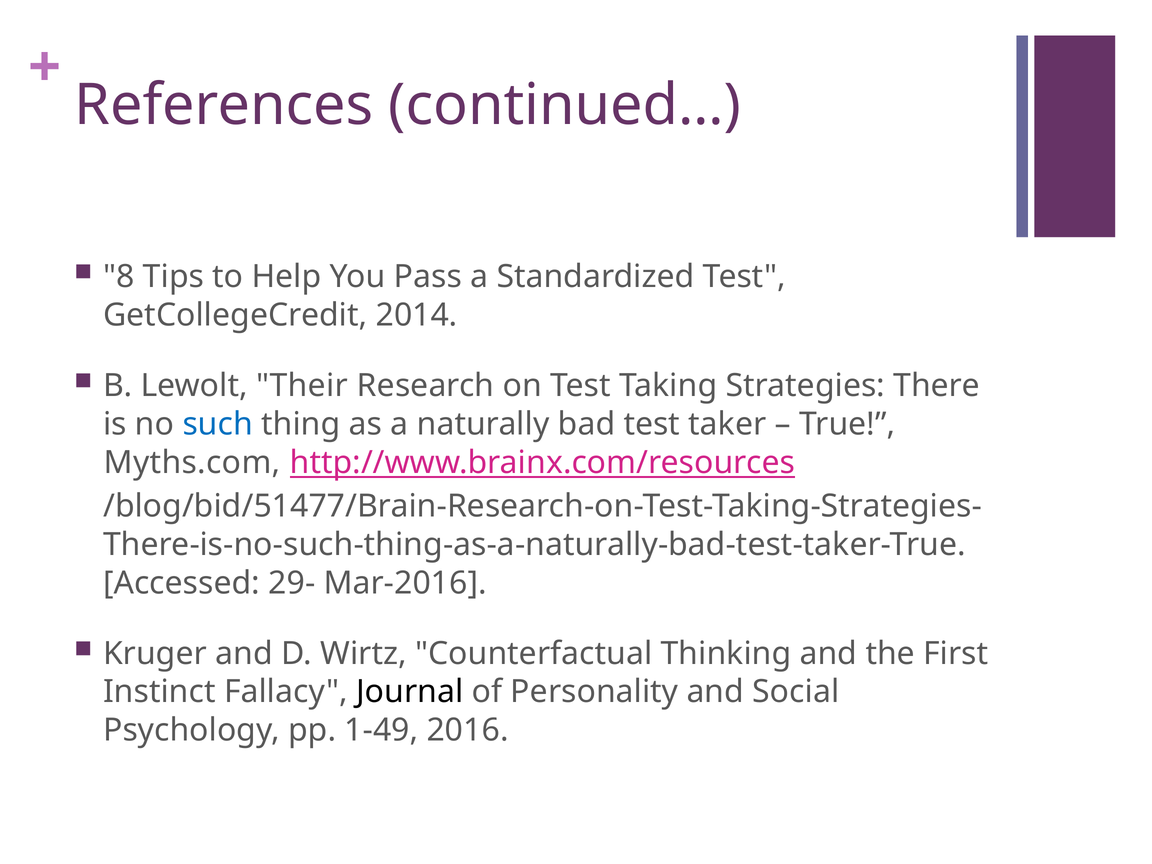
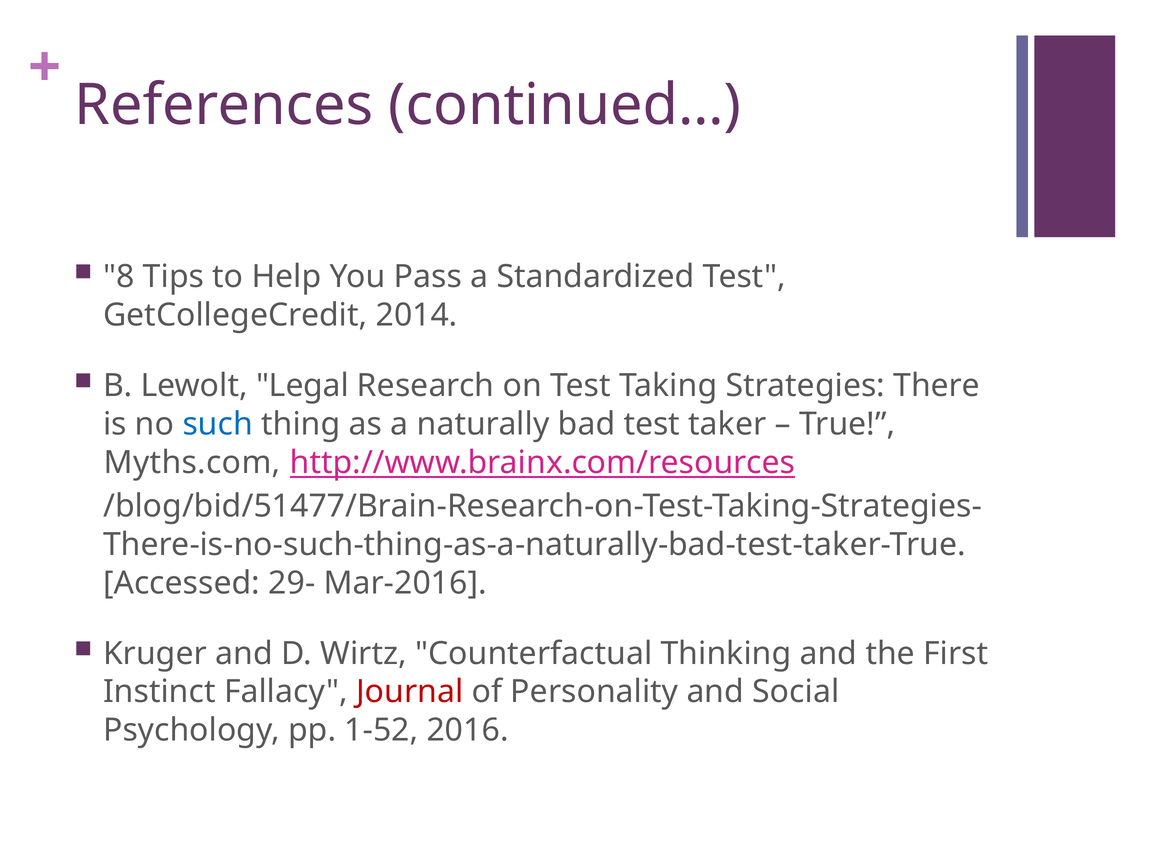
Their: Their -> Legal (303, 386)
Journal colour: black -> red (410, 692)
1-49: 1-49 -> 1-52 (381, 730)
